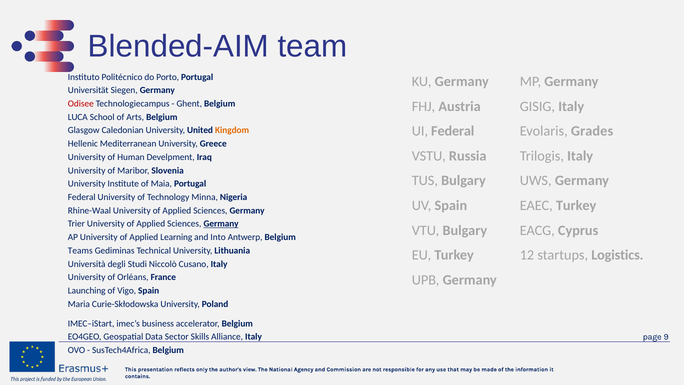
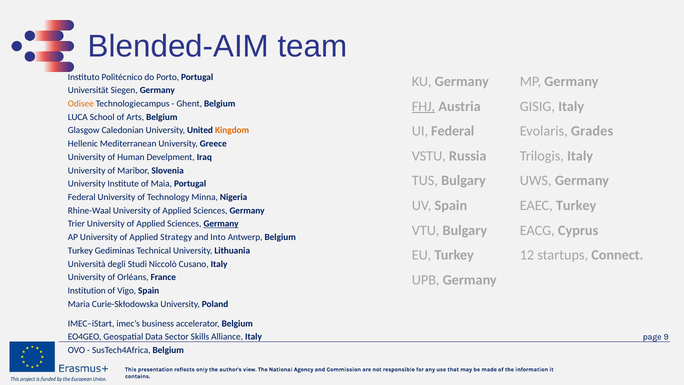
Odisee colour: red -> orange (81, 104)
FHJ underline: none -> present (423, 106)
Learning: Learning -> Strategy (176, 237)
Teams: Teams -> Turkey (80, 250)
Logistics: Logistics -> Connect (617, 255)
Launching: Launching -> Institution (87, 290)
